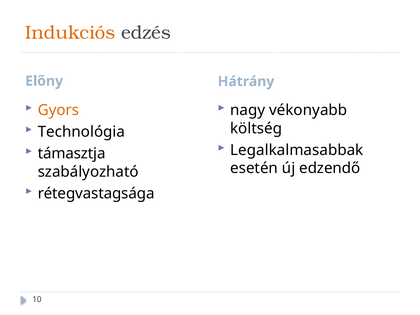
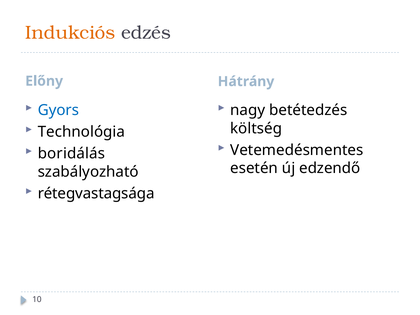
Gyors colour: orange -> blue (58, 110)
vékonyabb: vékonyabb -> betétedzés (308, 110)
Legalkalmasabbak: Legalkalmasabbak -> Vetemedésmentes (297, 150)
támasztja: támasztja -> boridálás (72, 154)
